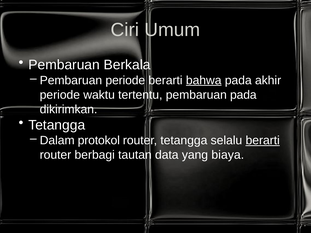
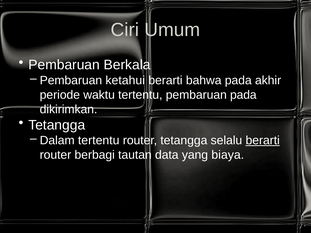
Pembaruan periode: periode -> ketahui (125, 80)
bahwa underline: present -> none (204, 80)
Dalam protokol: protokol -> tertentu (99, 141)
